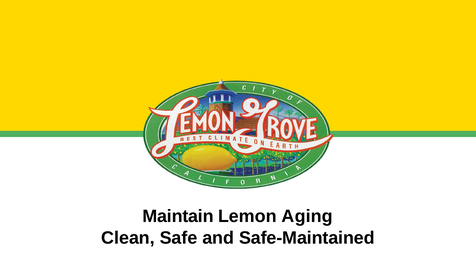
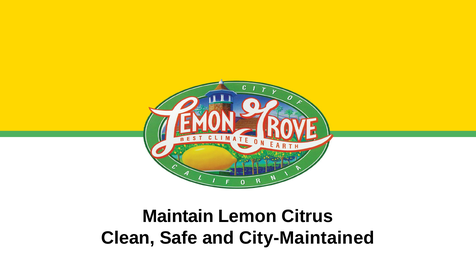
Aging: Aging -> Citrus (307, 216)
Safe-Maintained: Safe-Maintained -> City-Maintained (307, 238)
